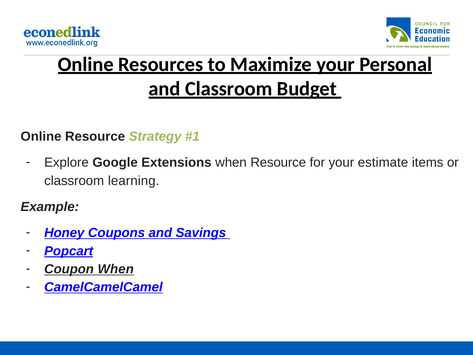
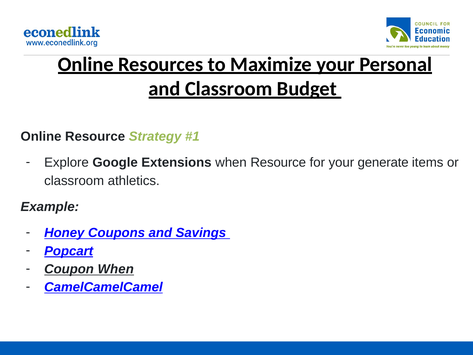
estimate: estimate -> generate (383, 163)
learning: learning -> athletics (134, 181)
